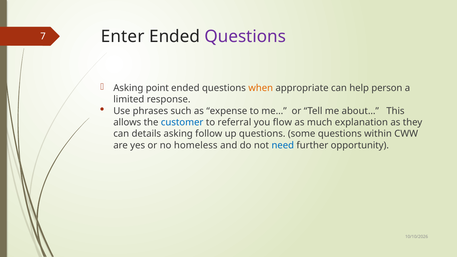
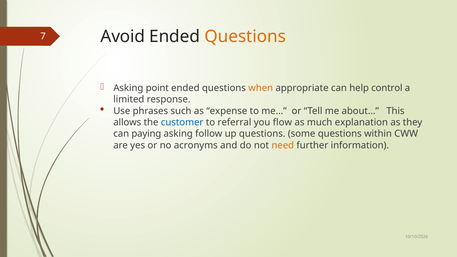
Enter: Enter -> Avoid (123, 37)
Questions colour: purple -> orange (245, 37)
person: person -> control (387, 88)
details: details -> paying (146, 134)
homeless: homeless -> acronyms (196, 145)
need colour: blue -> orange (283, 145)
opportunity: opportunity -> information (360, 145)
